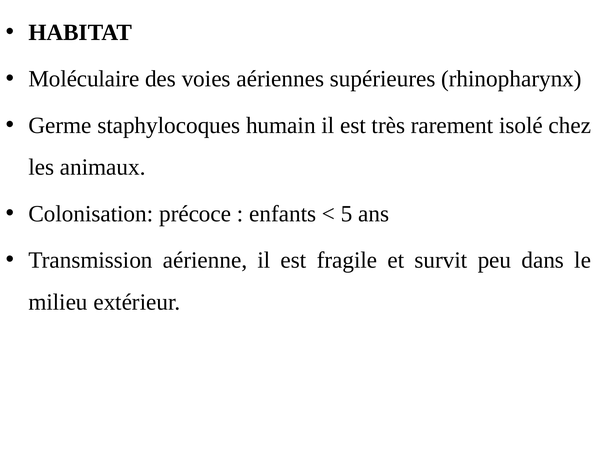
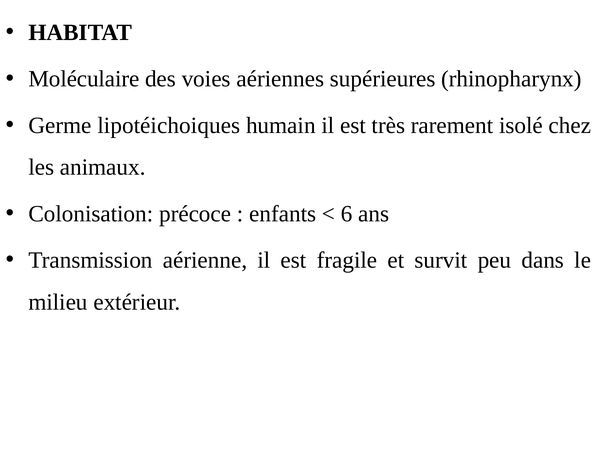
staphylocoques: staphylocoques -> lipotéichoiques (169, 125)
5: 5 -> 6 (347, 213)
